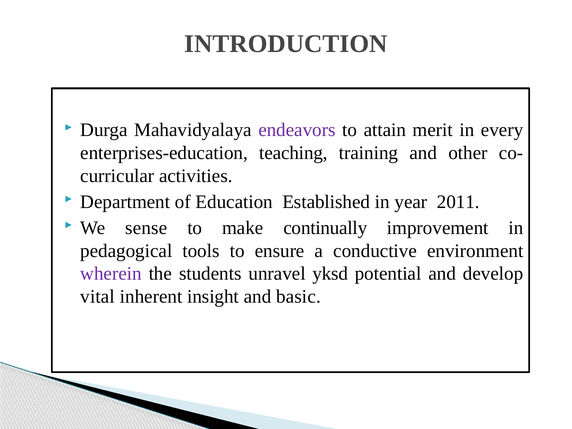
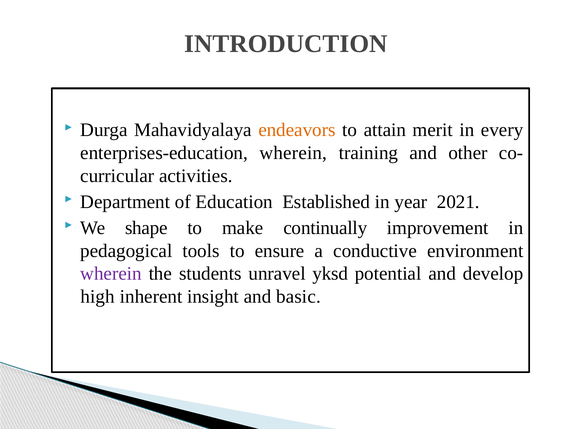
endeavors colour: purple -> orange (297, 130)
enterprises-education teaching: teaching -> wherein (293, 153)
2011: 2011 -> 2021 (458, 202)
sense: sense -> shape (146, 228)
vital: vital -> high (98, 297)
